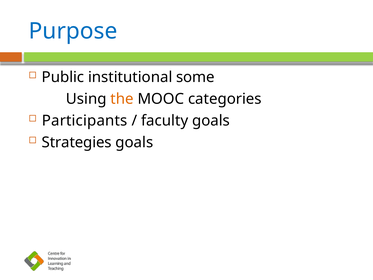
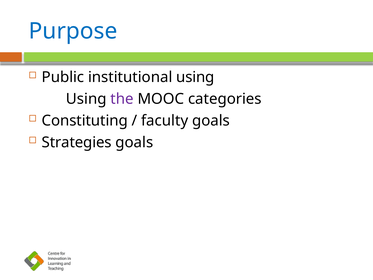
institutional some: some -> using (195, 77)
the colour: orange -> purple (122, 99)
Participants: Participants -> Constituting (85, 121)
